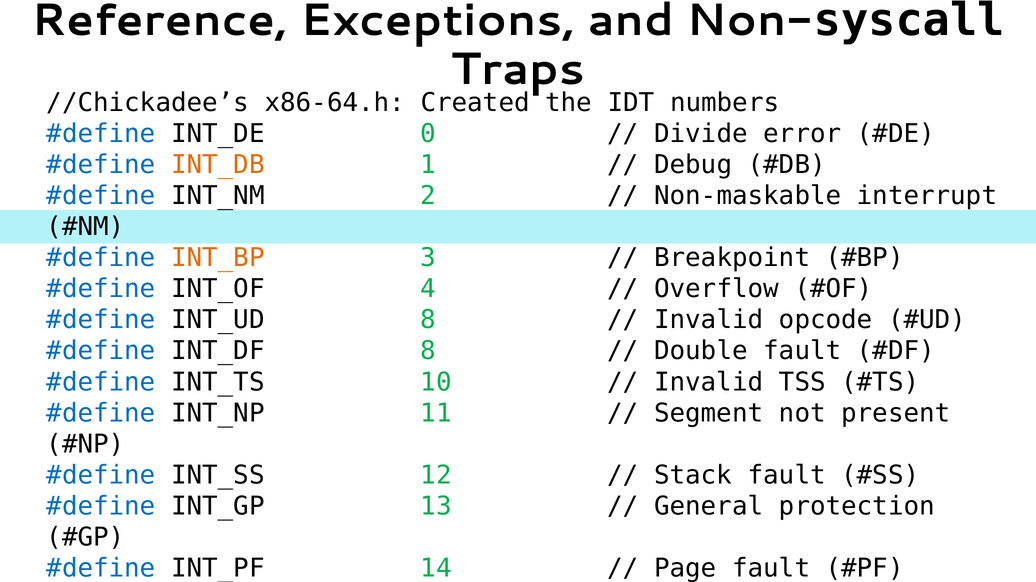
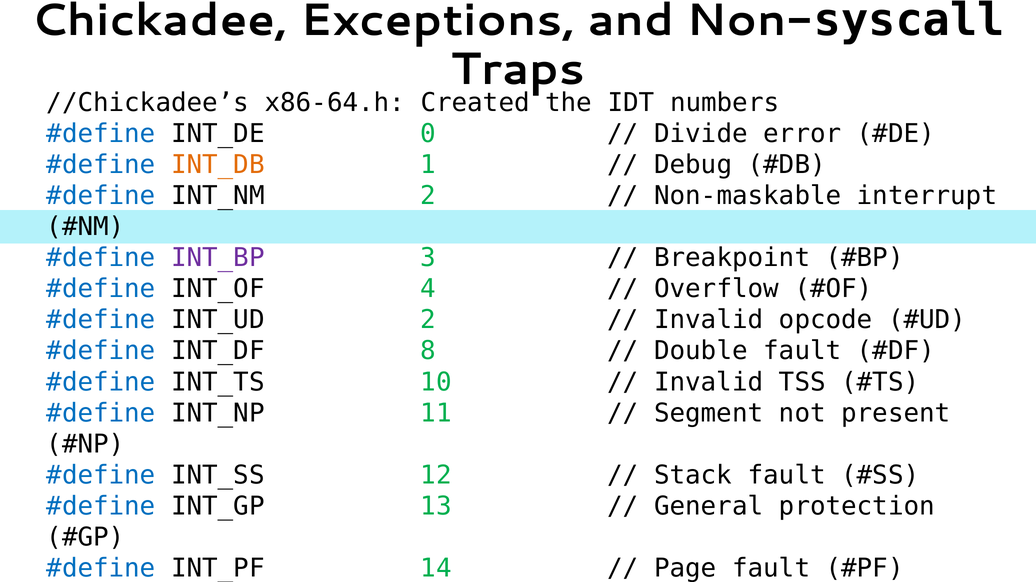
Reference: Reference -> Chickadee (160, 20)
INT_BP colour: orange -> purple (218, 258)
INT_UD 8: 8 -> 2 (428, 320)
